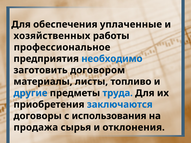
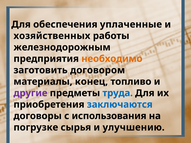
профессиональное: профессиональное -> железнодорожным (62, 47)
необходимо colour: blue -> orange (112, 59)
листы: листы -> конец (91, 82)
другие colour: blue -> purple (30, 93)
продажа: продажа -> погрузке (36, 128)
отклонения: отклонения -> улучшению (134, 128)
